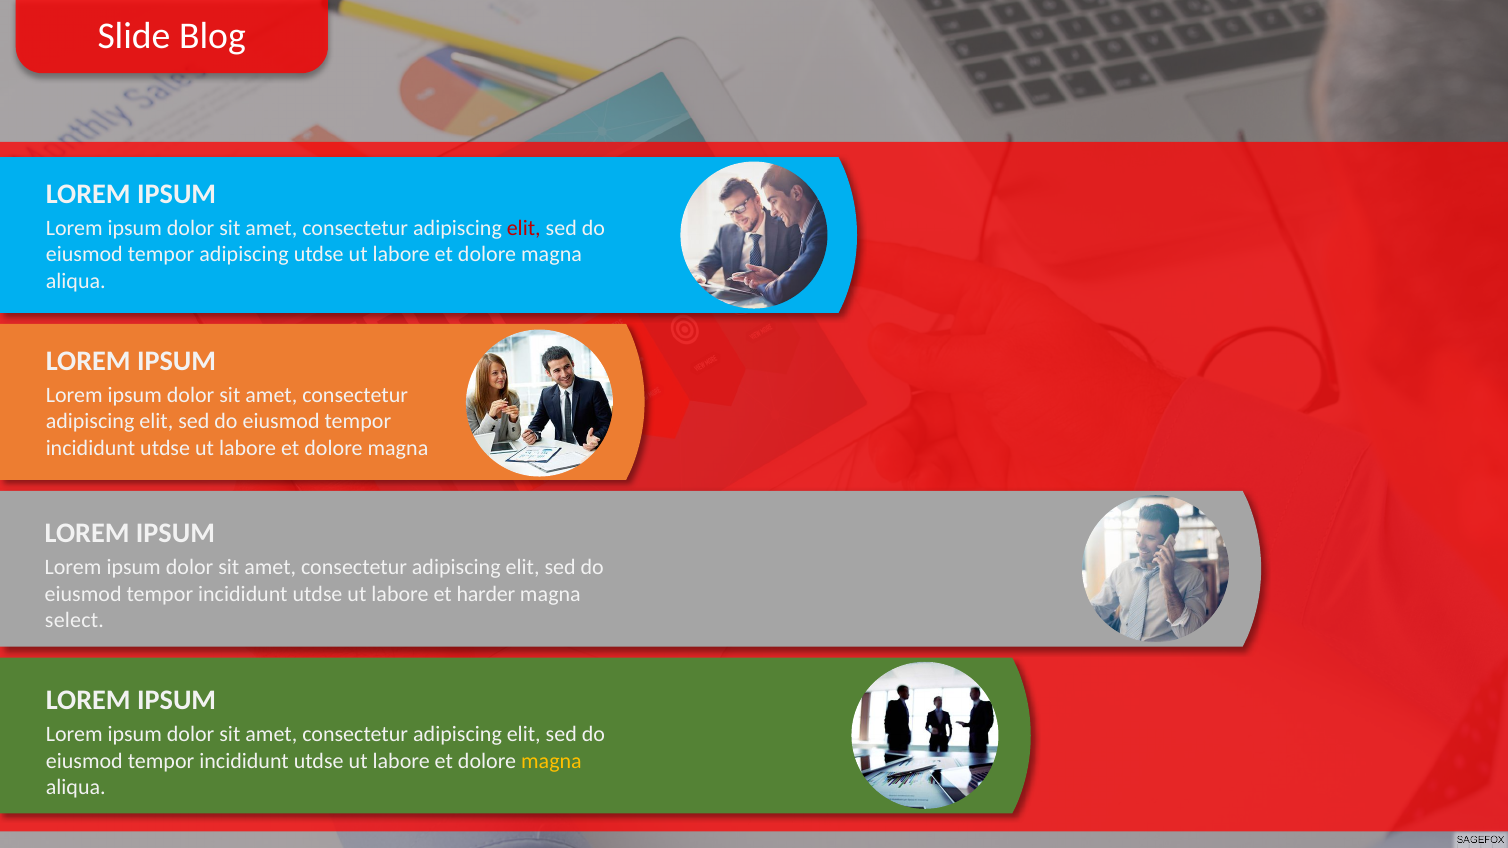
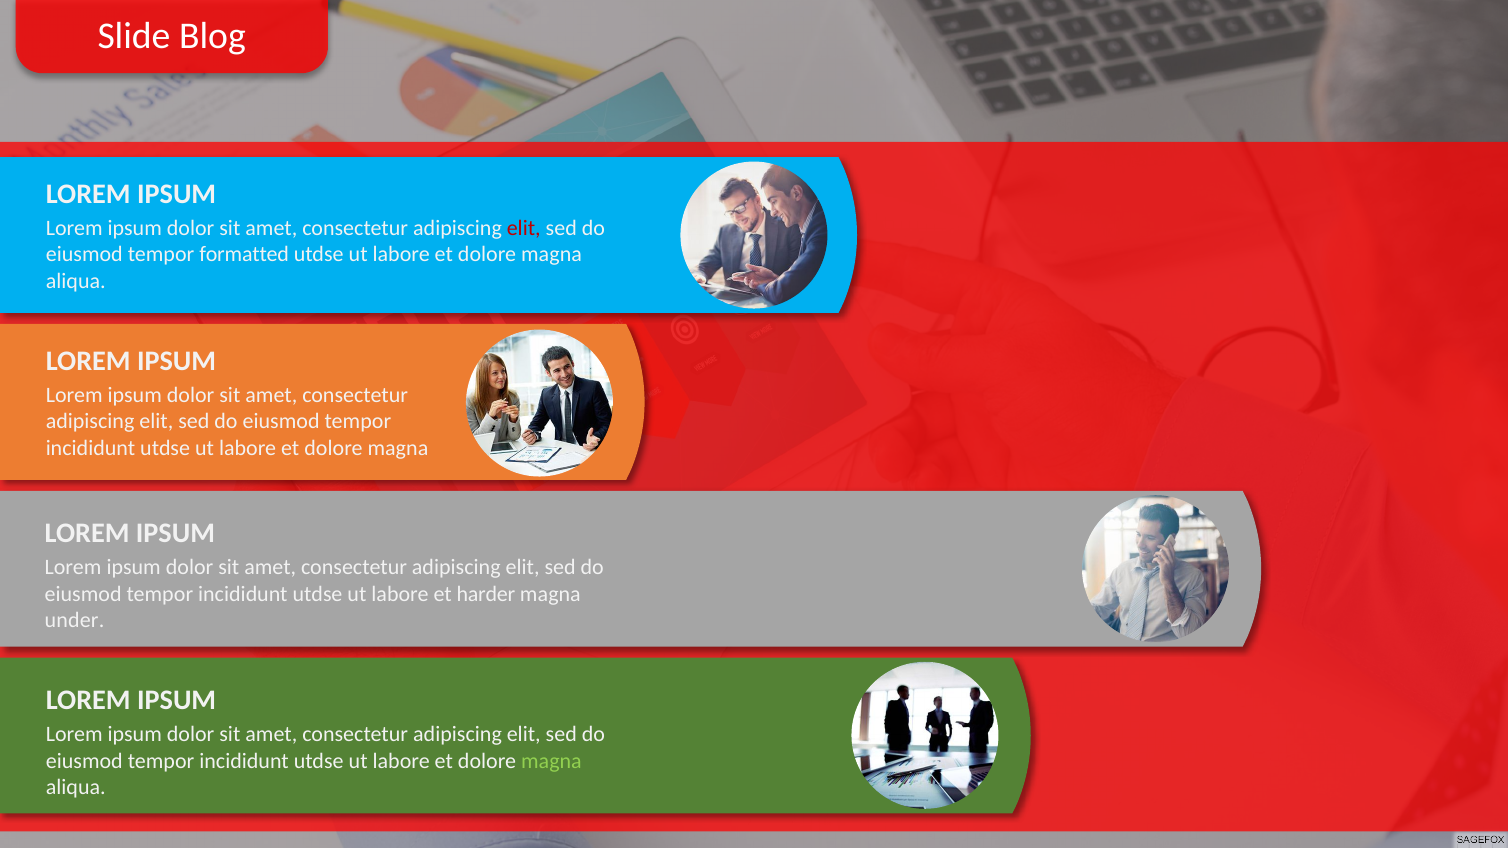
tempor adipiscing: adipiscing -> formatted (244, 255)
select: select -> under (75, 620)
magna colour: yellow -> light green (551, 761)
